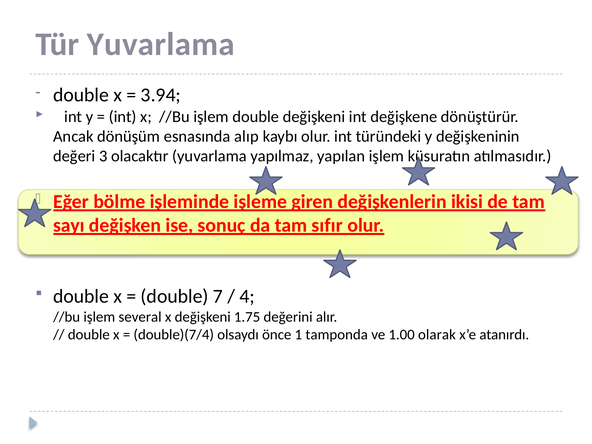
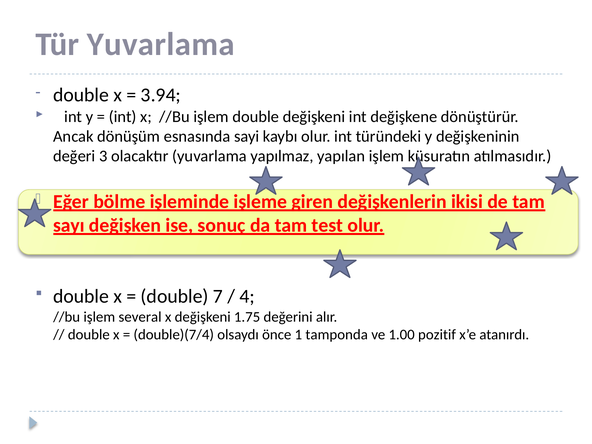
alıp: alıp -> sayi (247, 136)
sıfır: sıfır -> test (327, 225)
olarak: olarak -> pozitif (437, 335)
